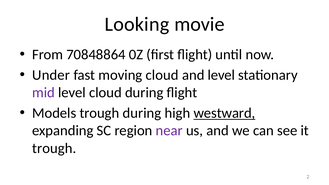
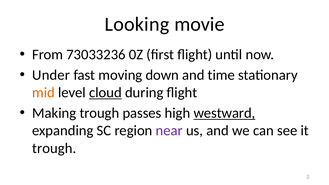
70848864: 70848864 -> 73033236 (96, 55)
moving cloud: cloud -> down (162, 75)
and level: level -> time (221, 75)
mid colour: purple -> orange (43, 93)
cloud underline: none -> present (105, 93)
Models: Models -> Making (54, 113)
trough during: during -> passes (142, 113)
